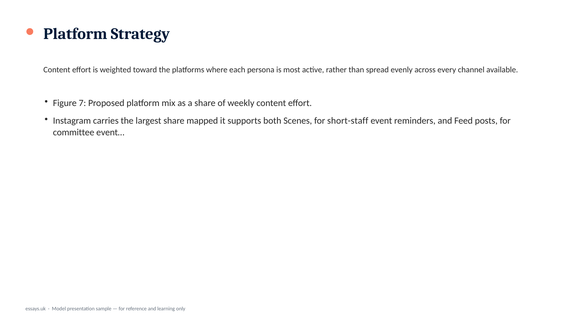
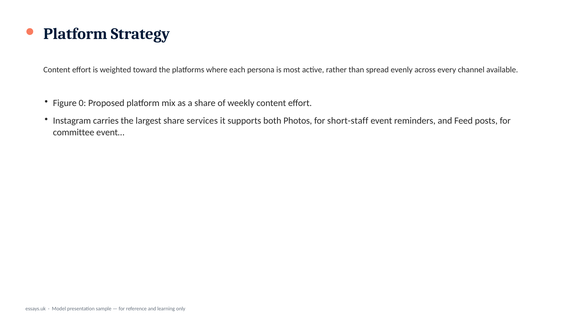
7: 7 -> 0 (82, 103)
mapped: mapped -> services (202, 121)
Scenes: Scenes -> Photos (298, 121)
